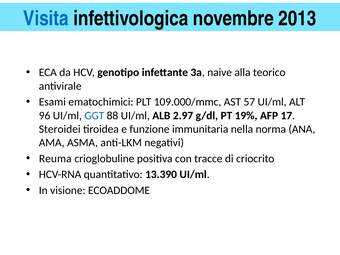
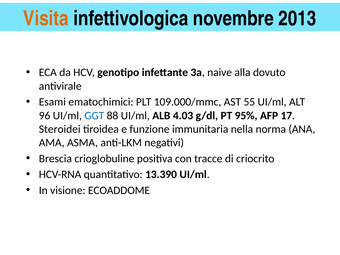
Visita colour: blue -> orange (46, 18)
teorico: teorico -> dovuto (269, 72)
57: 57 -> 55 (249, 102)
2.97: 2.97 -> 4.03 (183, 116)
19%: 19% -> 95% (246, 116)
Reuma: Reuma -> Brescia (55, 159)
